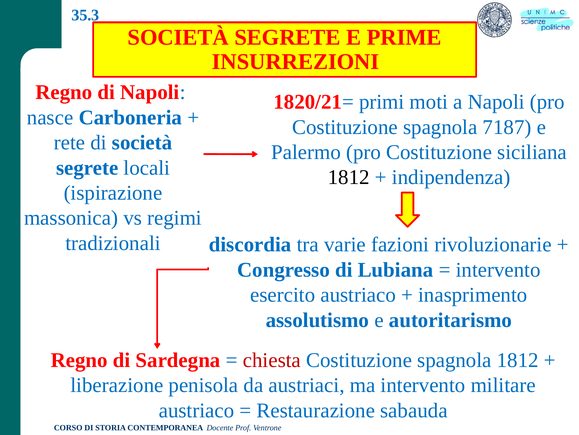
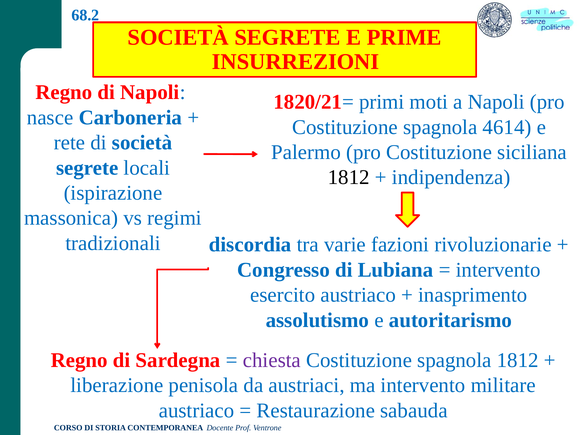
35.3: 35.3 -> 68.2 (85, 15)
7187: 7187 -> 4614 (507, 127)
chiesta colour: red -> purple (272, 360)
